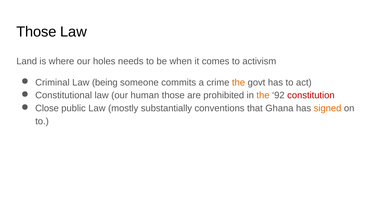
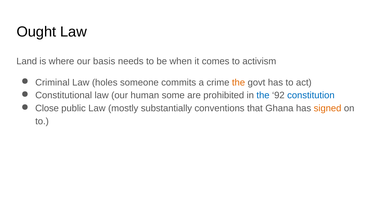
Those: Those -> Ought (36, 32)
holes: holes -> basis (104, 61)
being: being -> holes (105, 82)
human those: those -> some (173, 95)
the colour: orange -> blue (263, 95)
constitution colour: red -> blue (311, 95)
